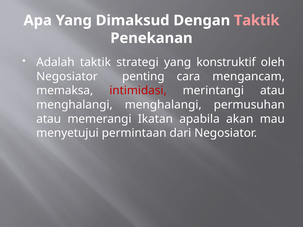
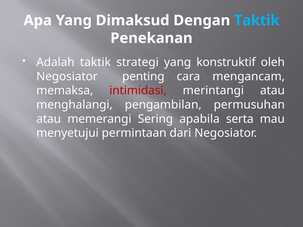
Taktik colour: pink -> light blue (257, 20)
menghalangi menghalangi: menghalangi -> pengambilan (163, 105)
Ikatan: Ikatan -> Sering (155, 119)
akan: akan -> serta (240, 119)
